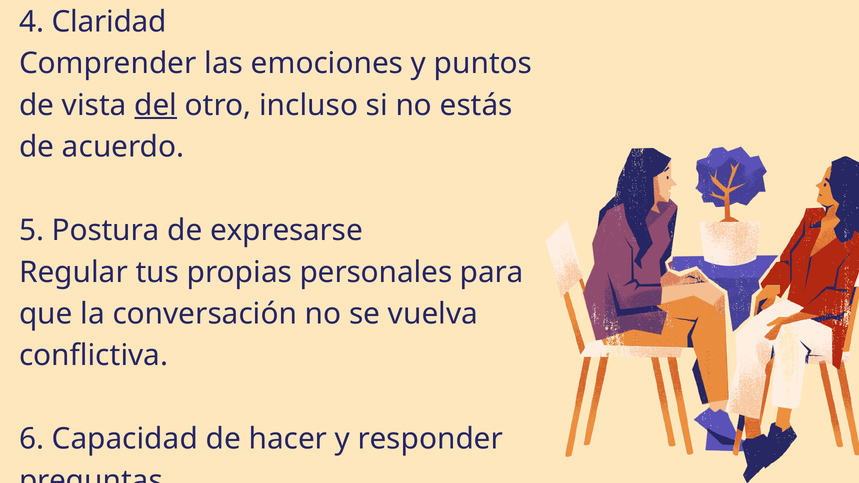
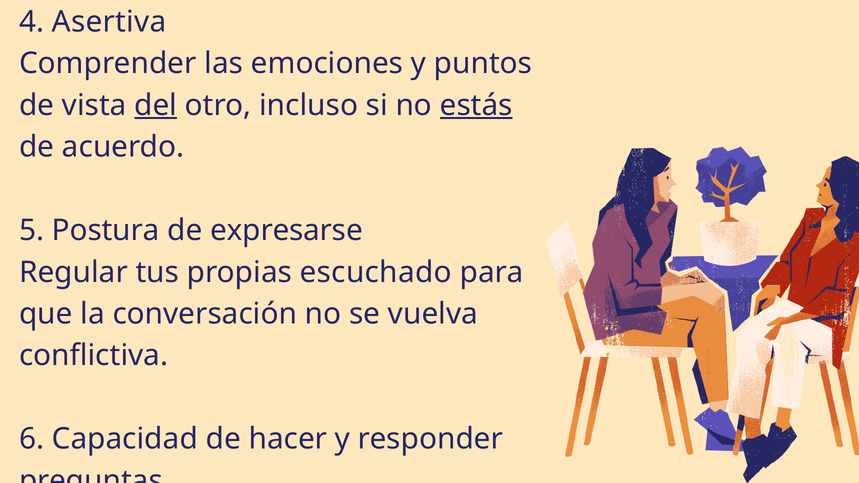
Claridad: Claridad -> Asertiva (109, 22)
estás underline: none -> present (476, 105)
personales: personales -> escuchado (376, 272)
